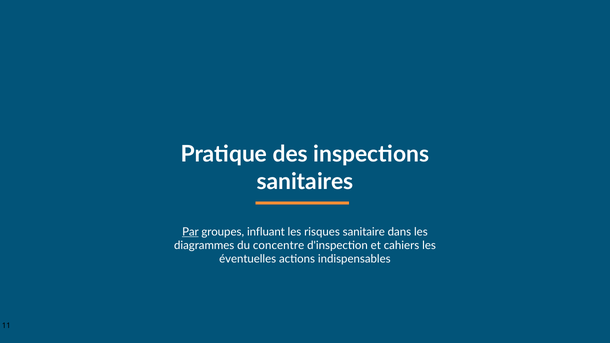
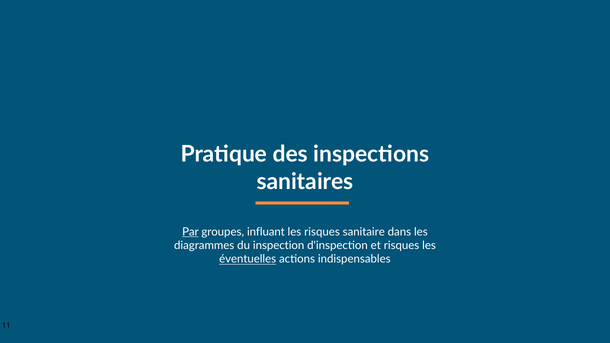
concentre: concentre -> inspection (279, 246)
et cahiers: cahiers -> risques (402, 246)
éventuelles underline: none -> present (248, 259)
